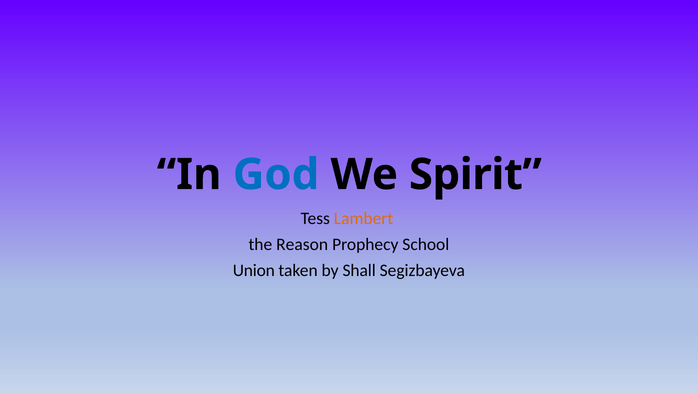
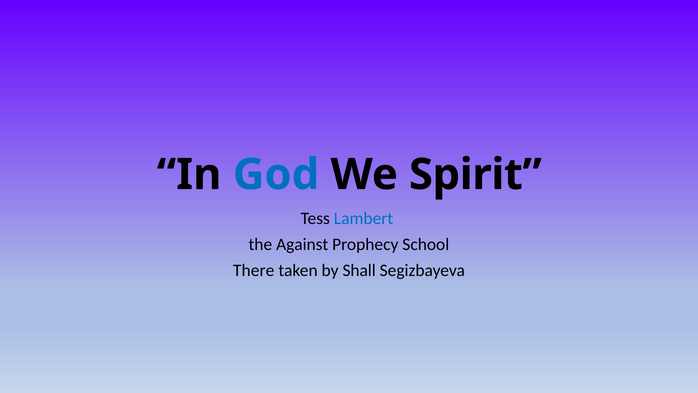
Lambert colour: orange -> blue (364, 218)
Reason: Reason -> Against (302, 244)
Union: Union -> There (254, 270)
